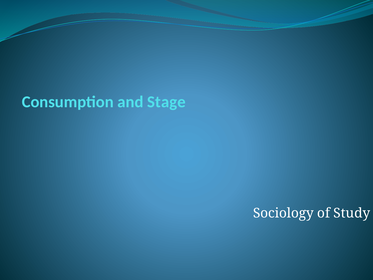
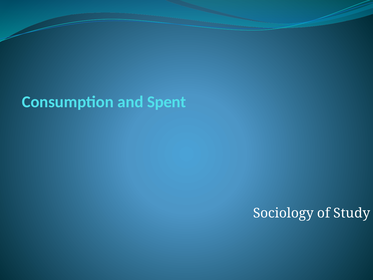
Stage: Stage -> Spent (167, 102)
